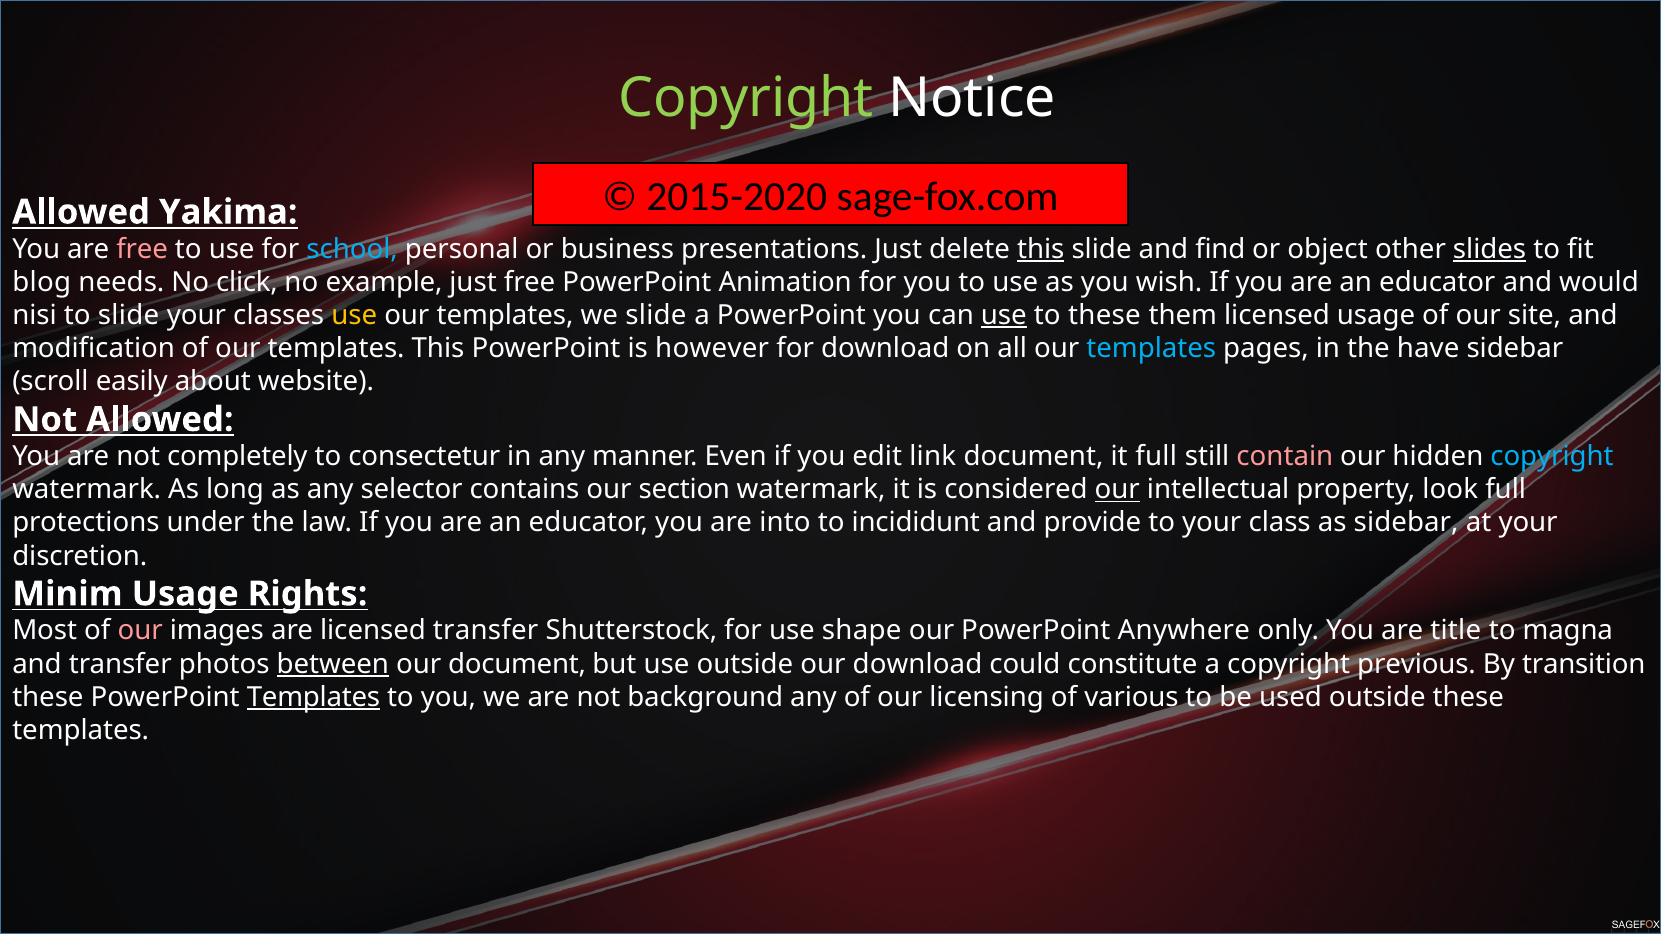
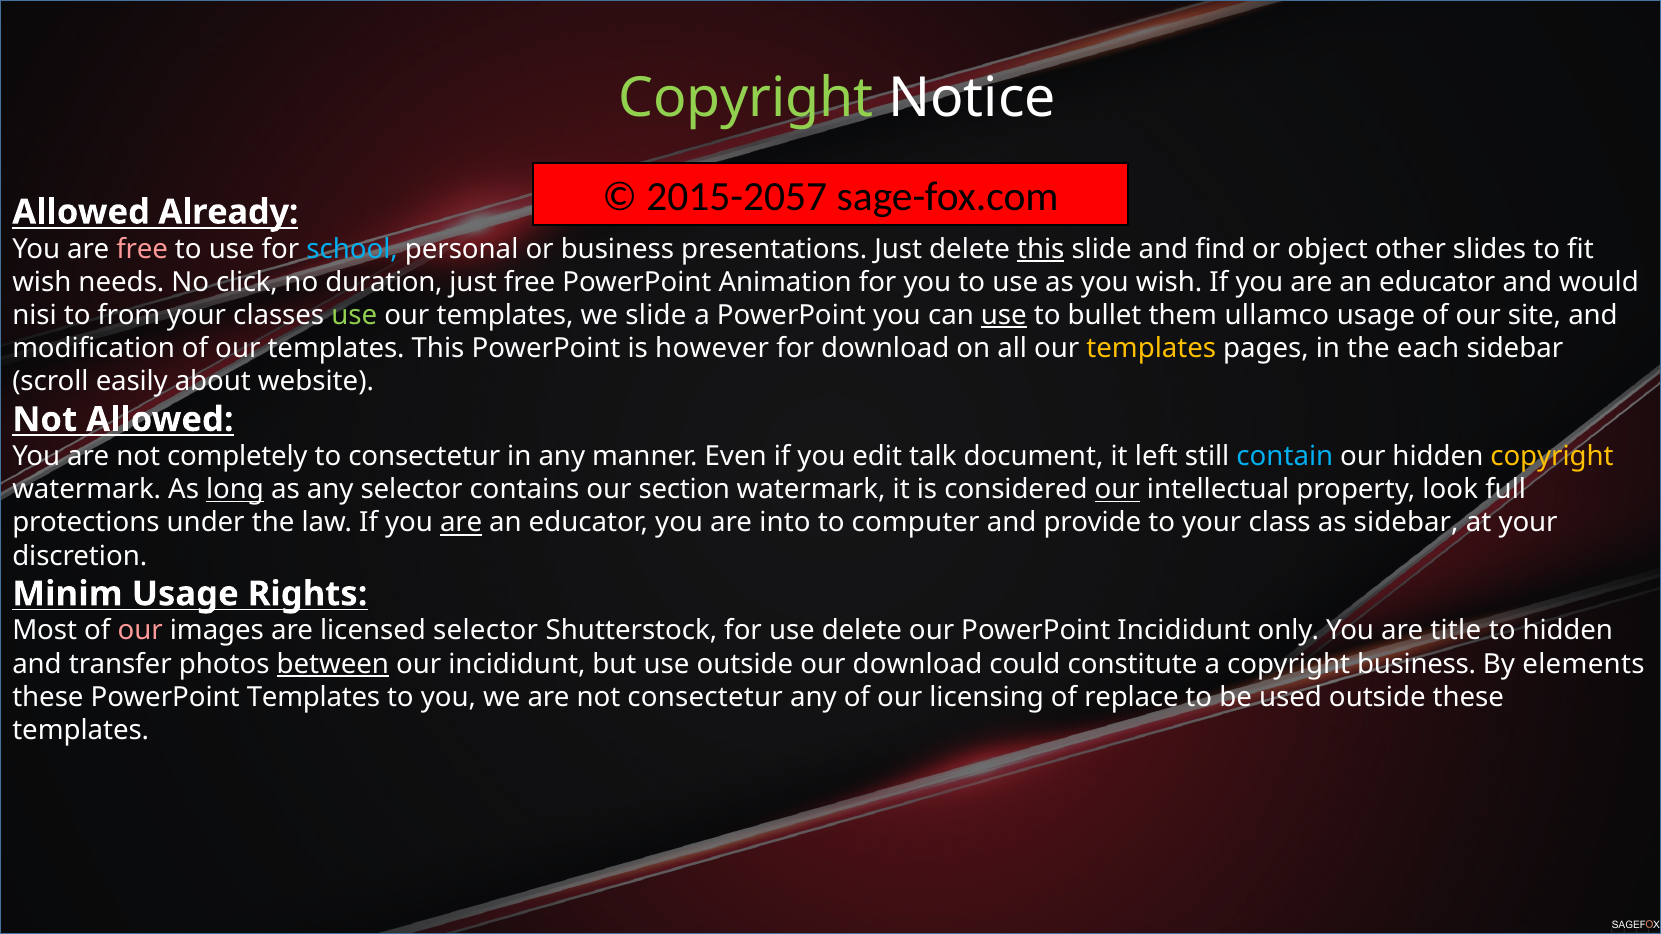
2015-2020: 2015-2020 -> 2015-2057 (737, 197)
Yakima: Yakima -> Already (228, 212)
slides underline: present -> none (1490, 249)
blog: blog -> wish (42, 282)
example: example -> duration (384, 282)
to slide: slide -> from (129, 315)
use colour: yellow -> light green (354, 315)
to these: these -> bullet (1105, 315)
them licensed: licensed -> ullamco (1277, 315)
templates colour: light blue -> yellow (1151, 349)
have: have -> each (1428, 349)
link: link -> talk (933, 457)
it full: full -> left (1156, 457)
contain colour: pink -> light blue (1285, 457)
copyright colour: light blue -> yellow (1552, 457)
long underline: none -> present (235, 490)
are underline: none -> present (461, 523)
incididunt: incididunt -> computer (916, 523)
licensed transfer: transfer -> selector (486, 631)
use shape: shape -> delete (862, 631)
PowerPoint Anywhere: Anywhere -> Incididunt (1184, 631)
to magna: magna -> hidden (1568, 631)
our document: document -> incididunt (517, 664)
copyright previous: previous -> business (1417, 664)
transition: transition -> elements (1583, 664)
Templates underline: present -> none (314, 697)
not background: background -> consectetur (705, 697)
various: various -> replace (1131, 697)
